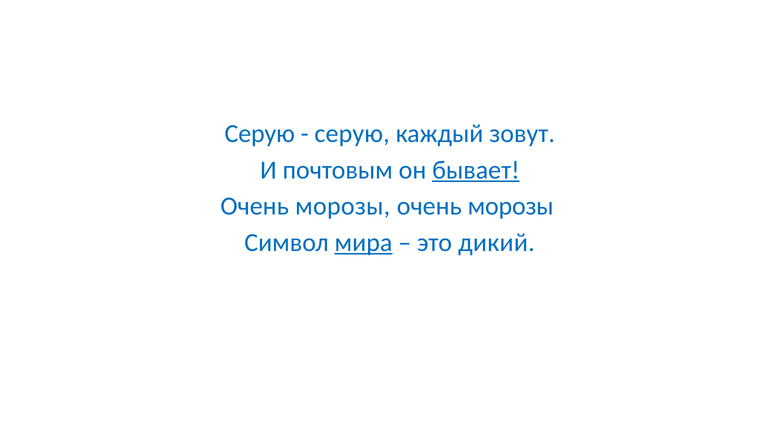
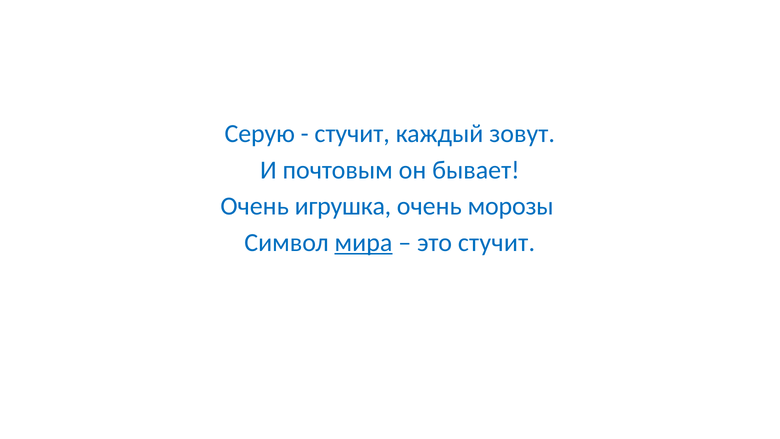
серую: серую -> стучит (352, 134)
бывает underline: present -> none (476, 170)
морозы: морозы -> игрушка (343, 206)
это дикий: дикий -> стучит (496, 242)
